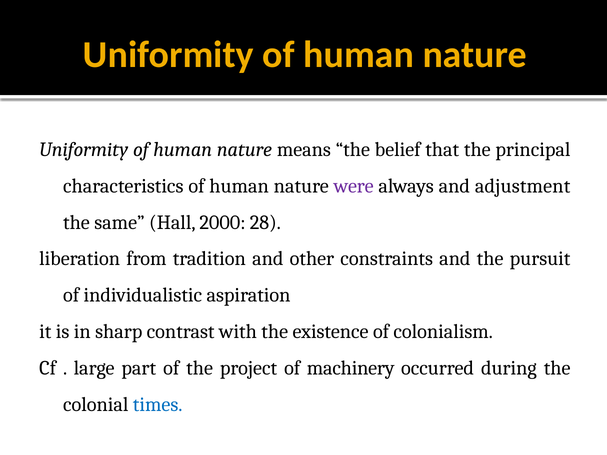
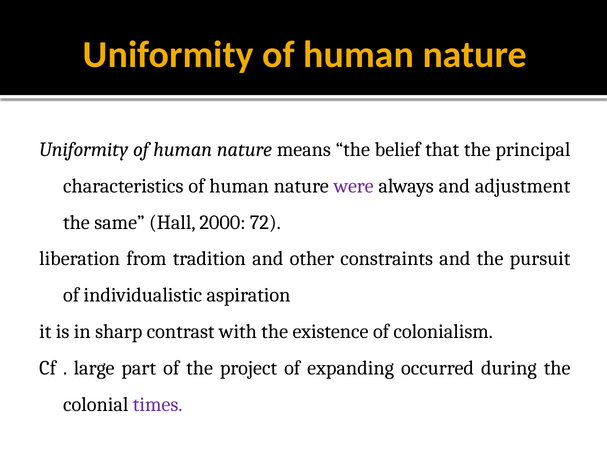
28: 28 -> 72 (265, 222)
machinery: machinery -> expanding (351, 368)
times colour: blue -> purple (158, 405)
